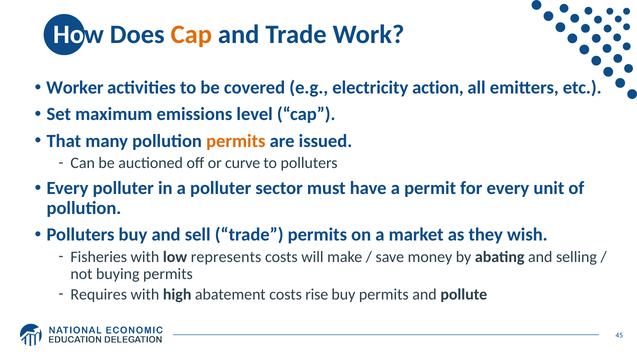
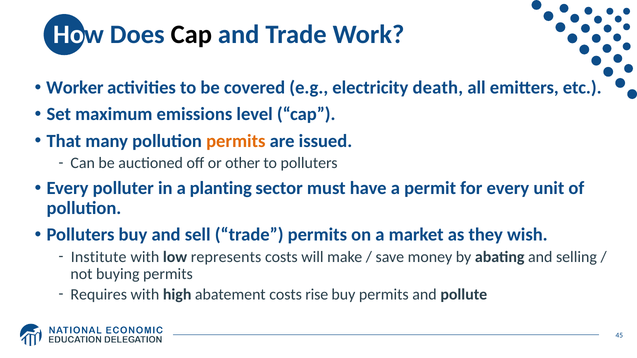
Cap colour: orange -> black (191, 34)
action: action -> death (438, 88)
curve: curve -> other (243, 163)
a polluter: polluter -> planting (221, 188)
Fisheries: Fisheries -> Institute (99, 257)
